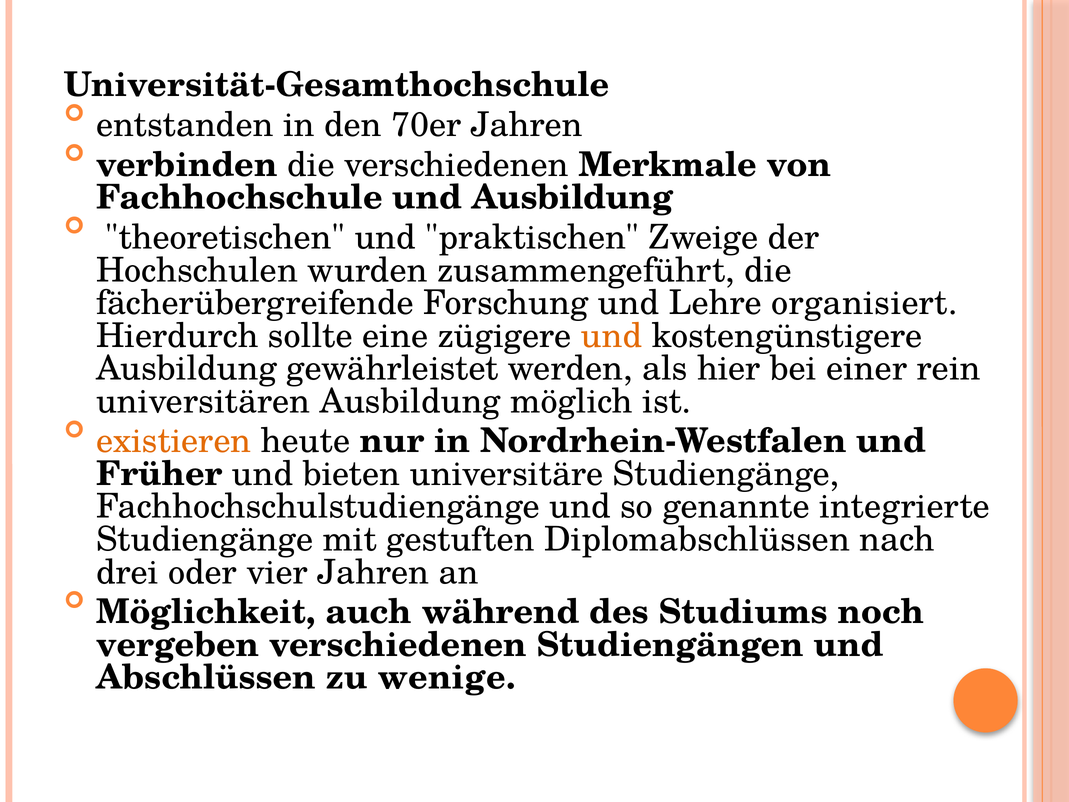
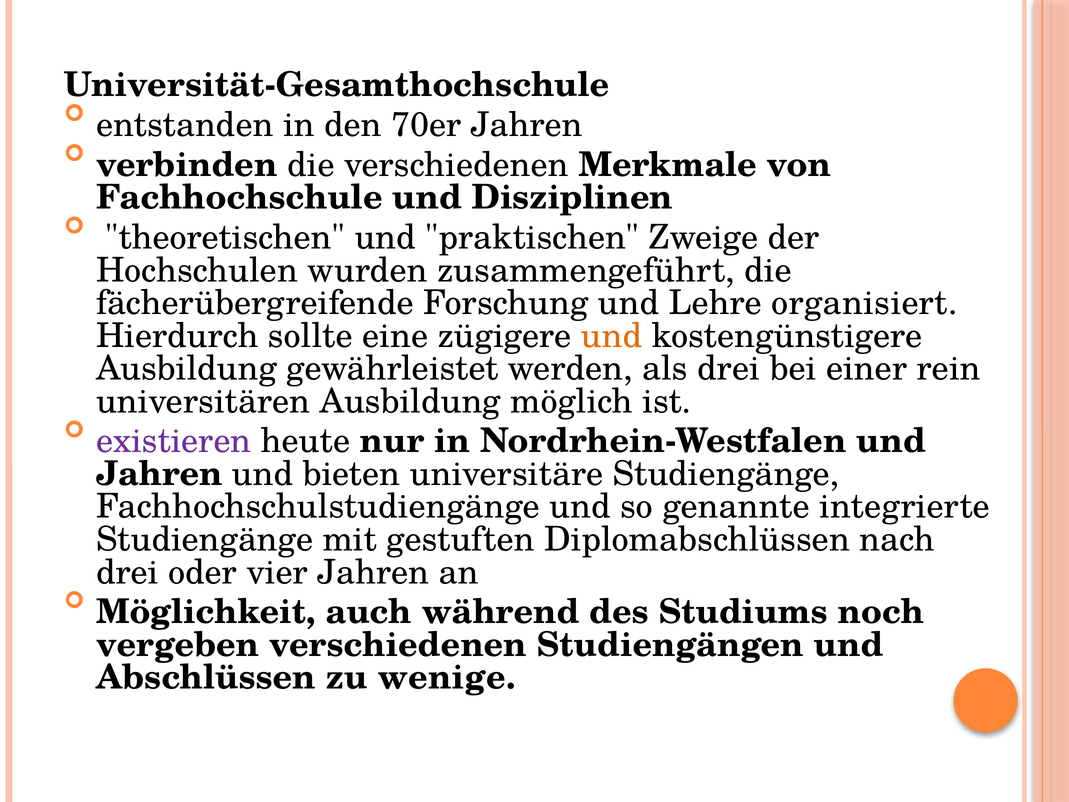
und Ausbildung: Ausbildung -> Disziplinen (572, 198)
als hier: hier -> drei (729, 368)
existieren colour: orange -> purple (174, 441)
Früher: Früher -> Jahren (159, 474)
